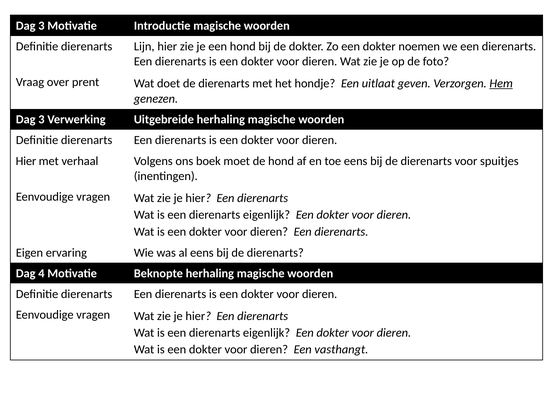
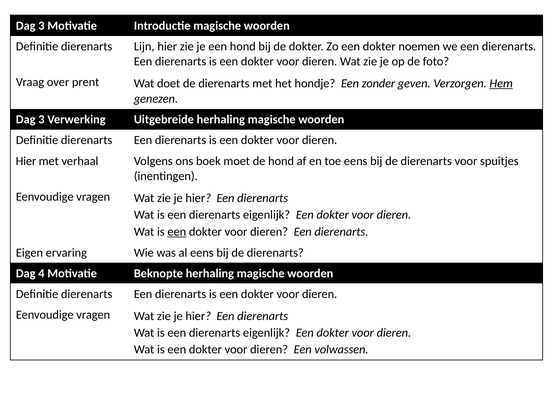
uitlaat: uitlaat -> zonder (378, 83)
een underline: none -> present (177, 232)
vasthangt: vasthangt -> volwassen (341, 350)
